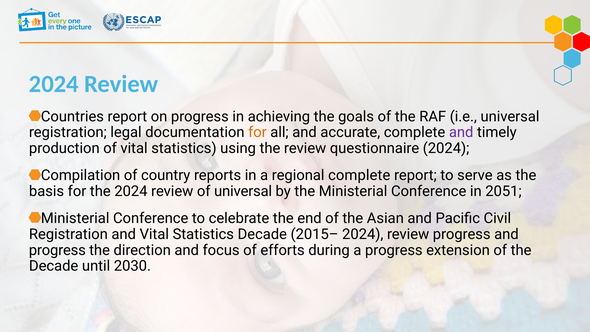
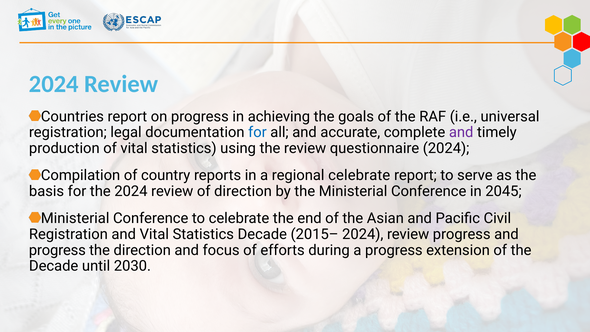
for colour: orange -> blue (257, 132)
regional complete: complete -> celebrate (359, 175)
of universal: universal -> direction (243, 191)
2051: 2051 -> 2045 (503, 191)
